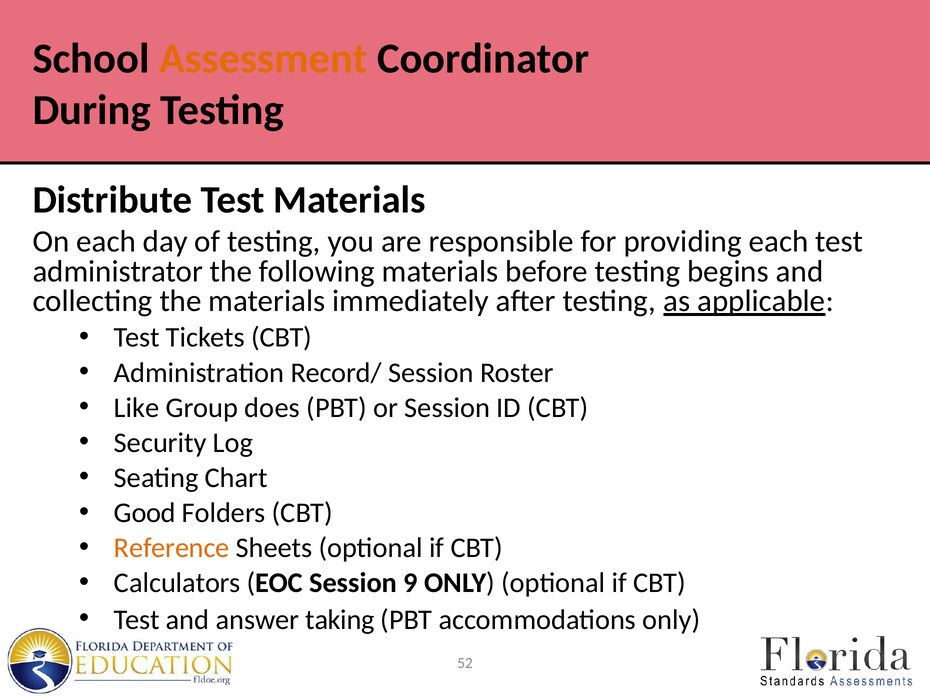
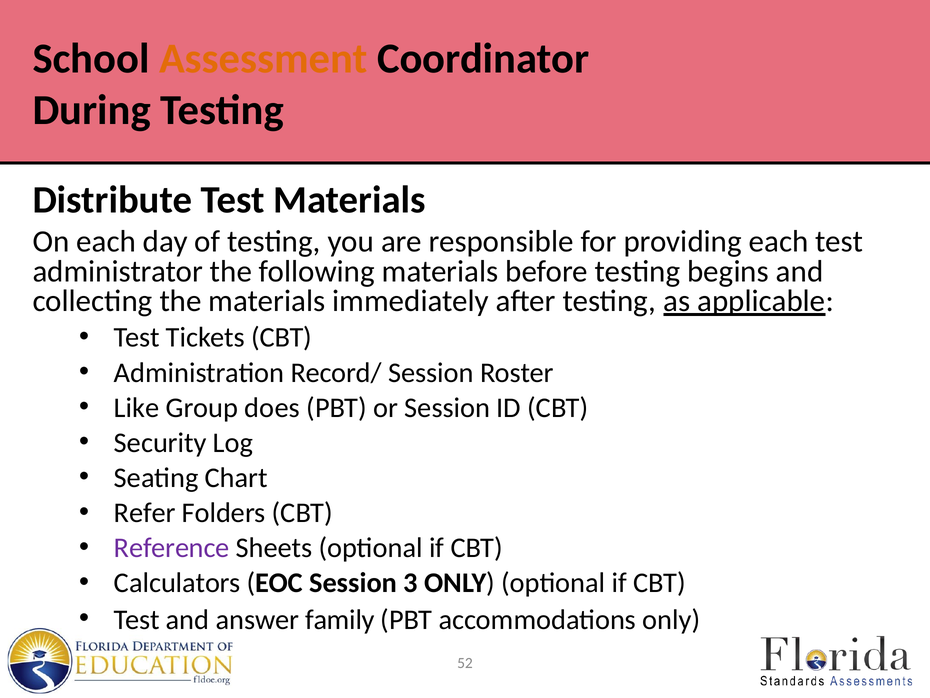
Good: Good -> Refer (145, 513)
Reference colour: orange -> purple (172, 548)
9: 9 -> 3 (411, 583)
taking: taking -> family (340, 620)
